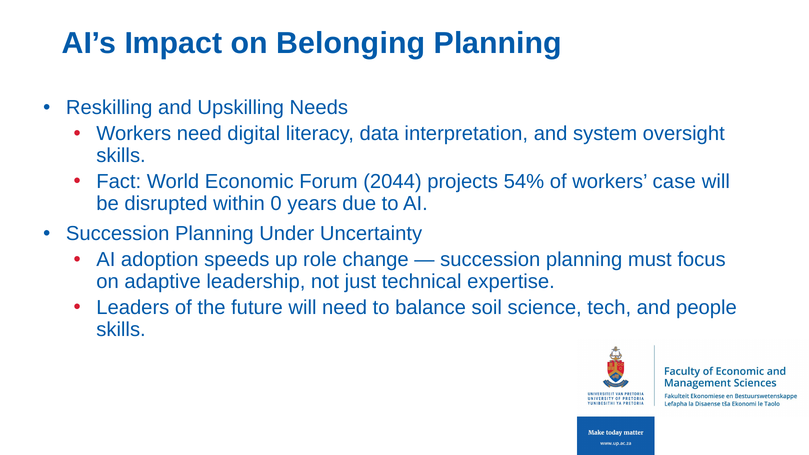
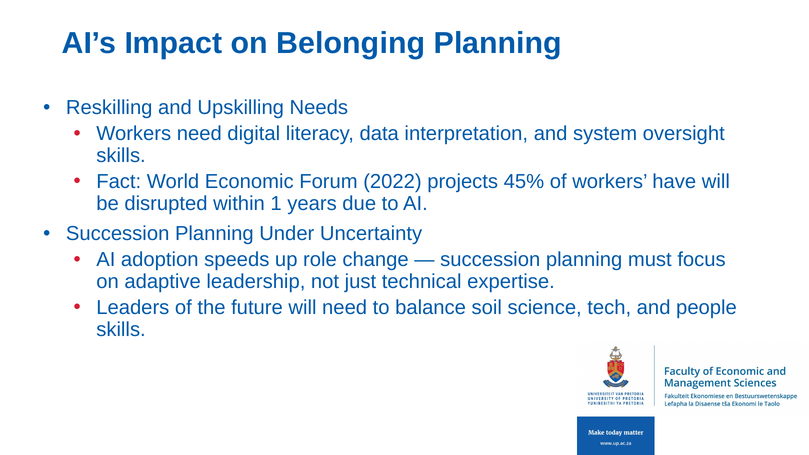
2044: 2044 -> 2022 (392, 182)
54%: 54% -> 45% (524, 182)
case: case -> have (674, 182)
0: 0 -> 1 (276, 203)
